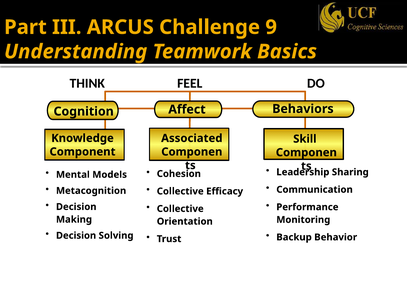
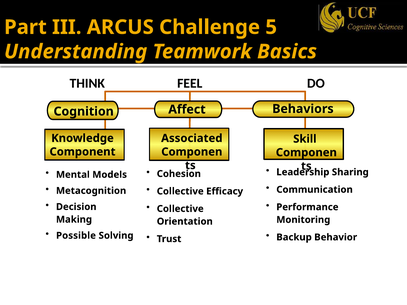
9: 9 -> 5 (271, 27)
Decision: Decision -> Possible (76, 236)
